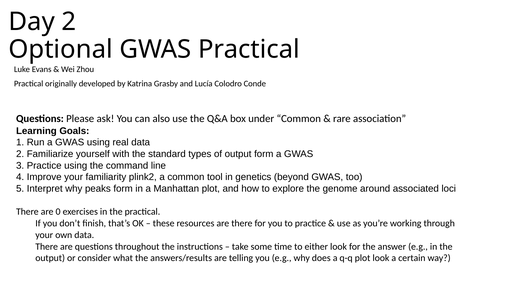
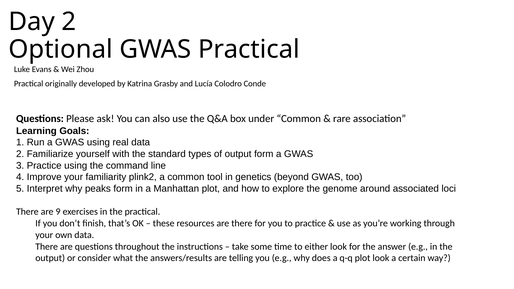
0: 0 -> 9 (58, 212)
